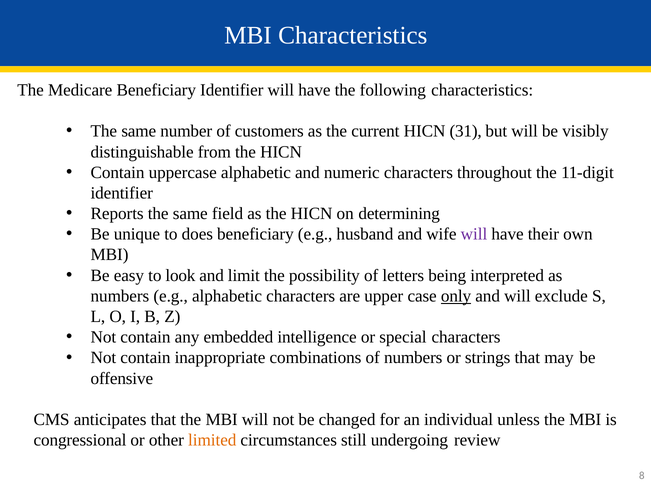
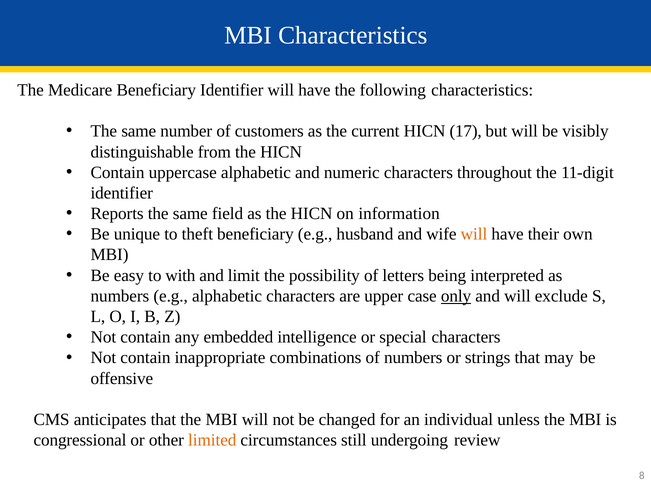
31: 31 -> 17 (466, 131)
determining: determining -> information (399, 214)
does: does -> theft (197, 234)
will colour: purple -> orange (474, 234)
look: look -> with (180, 276)
